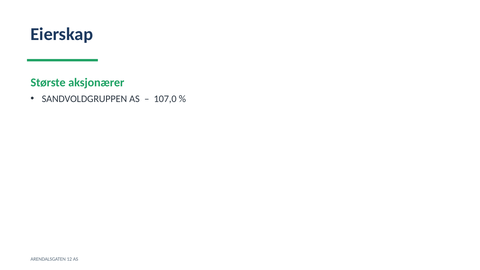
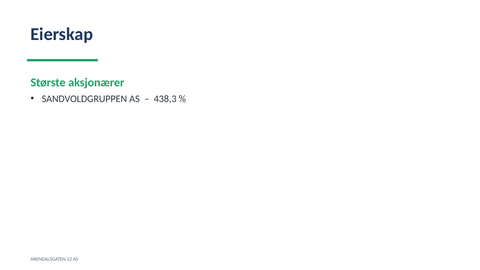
107,0: 107,0 -> 438,3 (165, 99)
